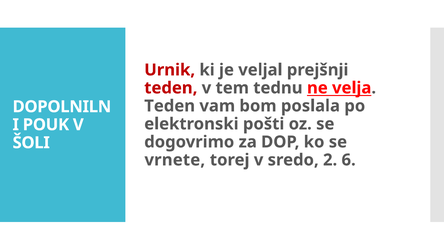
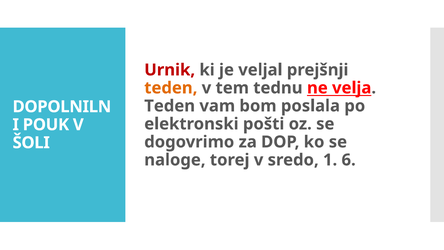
teden colour: red -> orange (171, 88)
vrnete: vrnete -> naloge (175, 160)
2: 2 -> 1 (330, 160)
